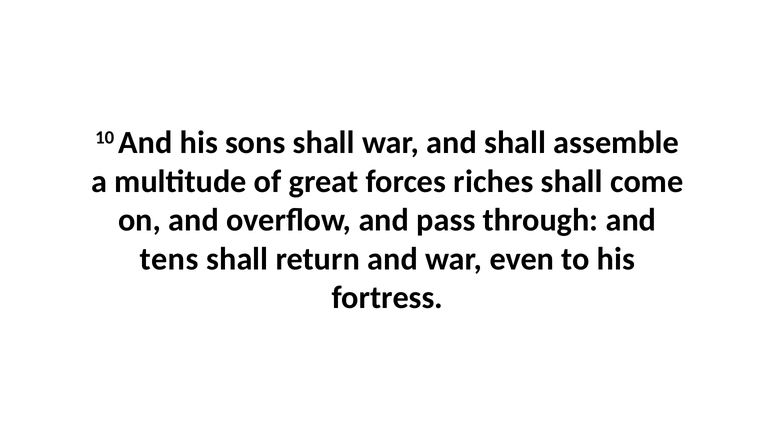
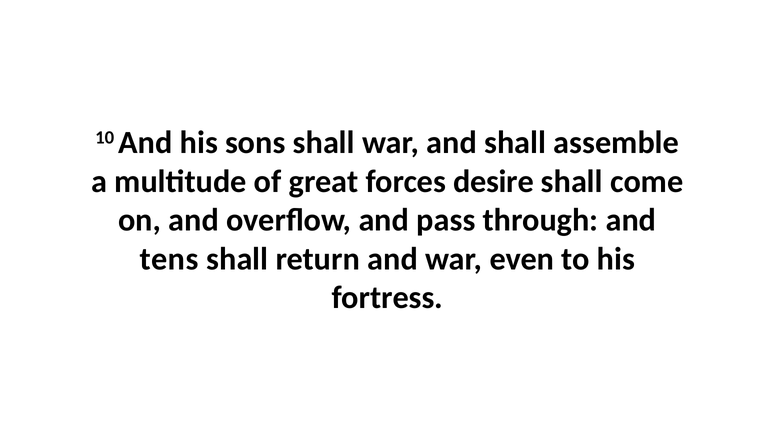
riches: riches -> desire (494, 181)
